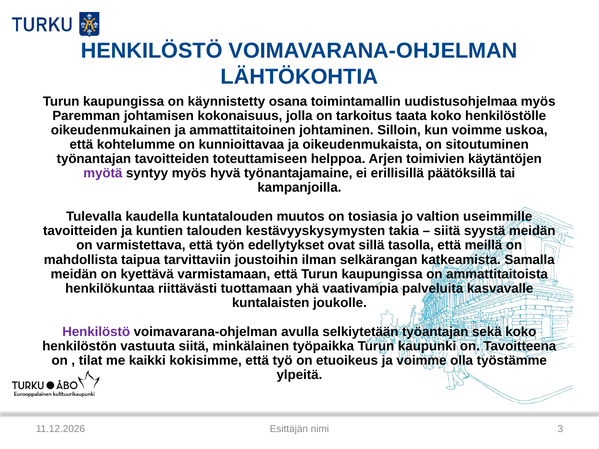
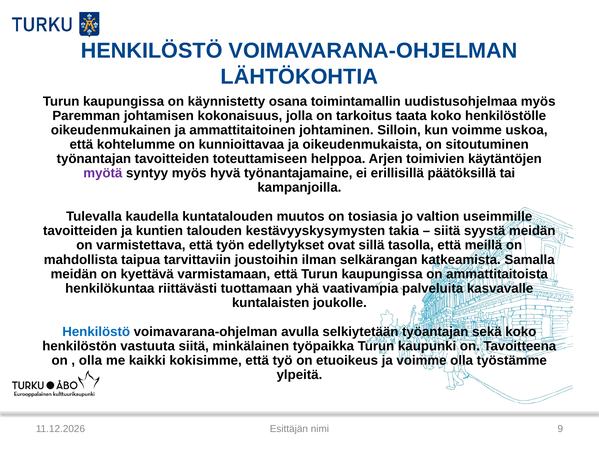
Henkilöstö colour: purple -> blue (96, 332)
tilat: tilat -> olla (90, 361)
3: 3 -> 9 (560, 429)
